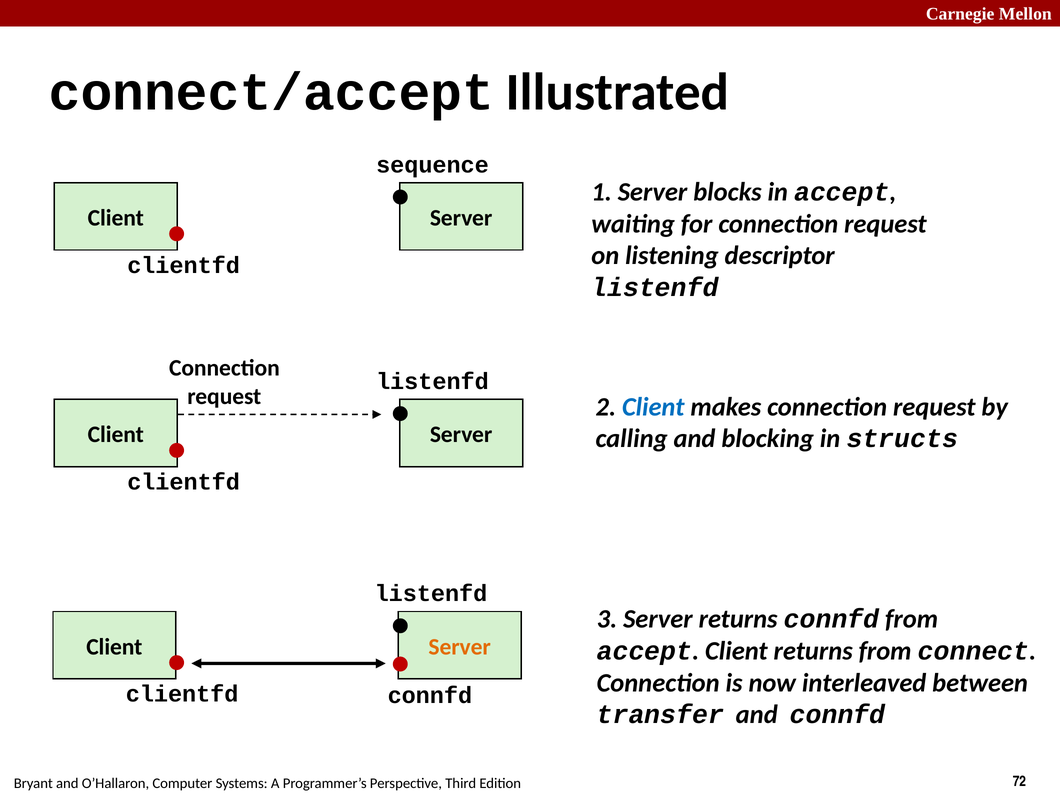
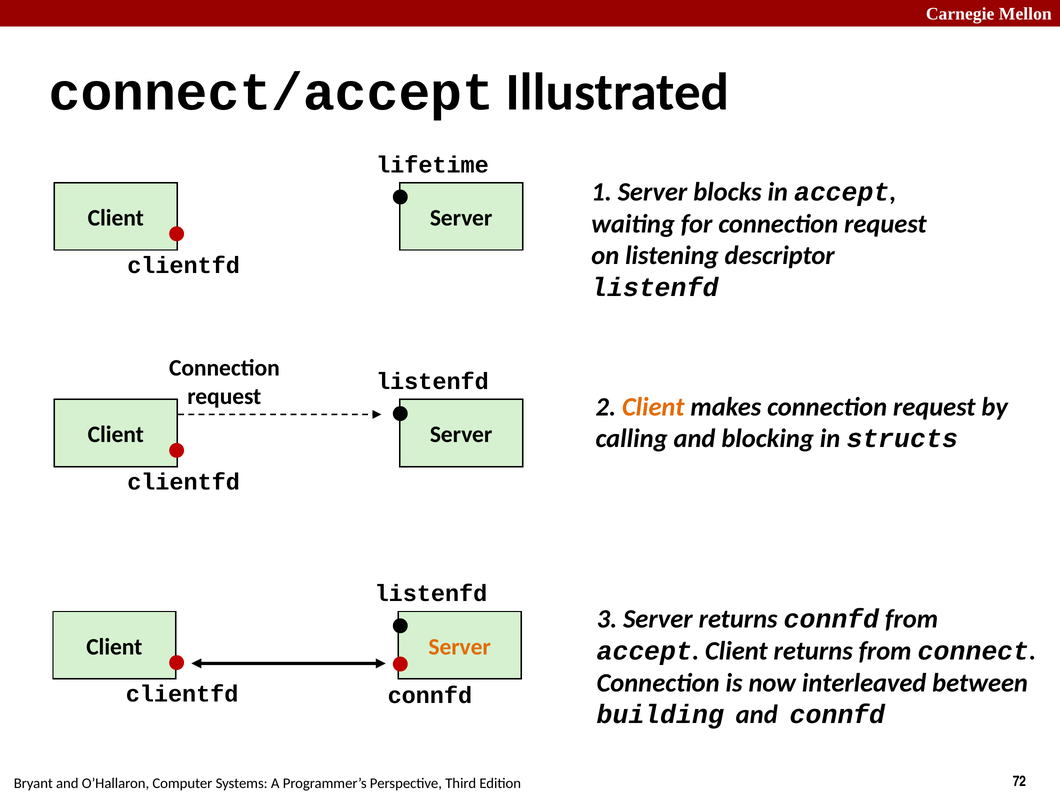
sequence: sequence -> lifetime (432, 165)
Client colour: blue -> orange (653, 407)
transfer: transfer -> building (660, 715)
